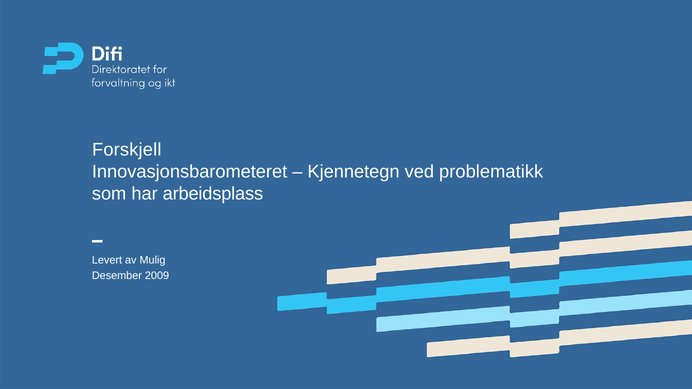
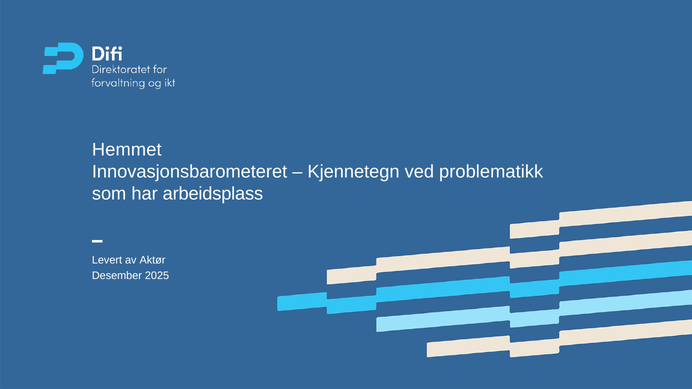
Forskjell: Forskjell -> Hemmet (127, 150)
Mulig: Mulig -> Aktør (153, 260)
2009: 2009 -> 2025 (157, 276)
